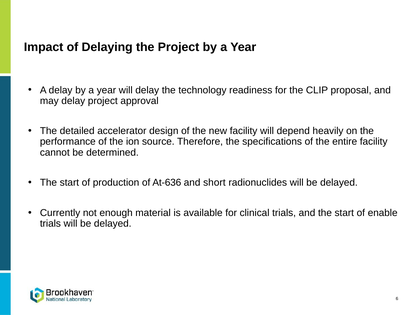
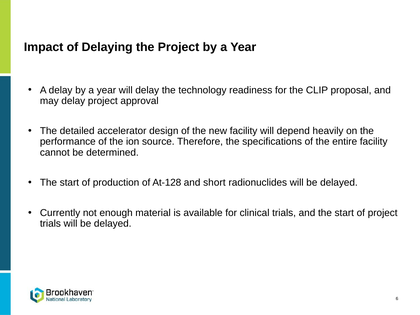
At-636: At-636 -> At-128 (167, 183)
of enable: enable -> project (383, 213)
